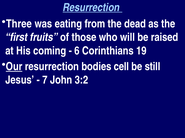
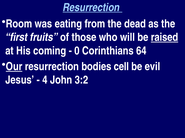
Three: Three -> Room (19, 24)
raised underline: none -> present (165, 37)
6: 6 -> 0 (77, 51)
19: 19 -> 64 (141, 51)
still: still -> evil (152, 67)
7: 7 -> 4 (45, 80)
